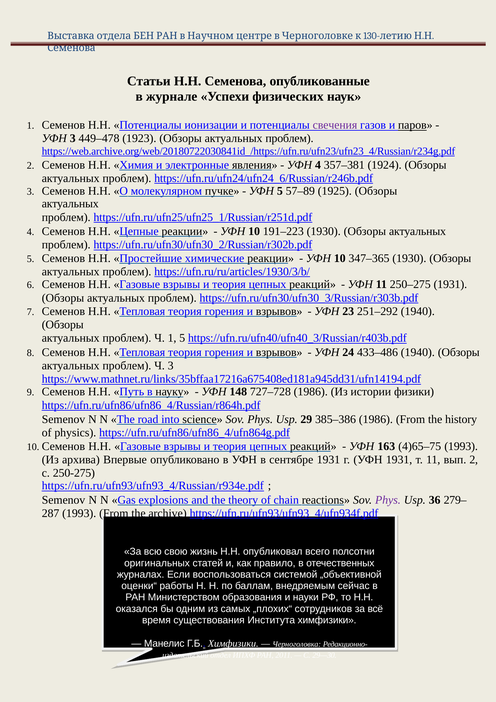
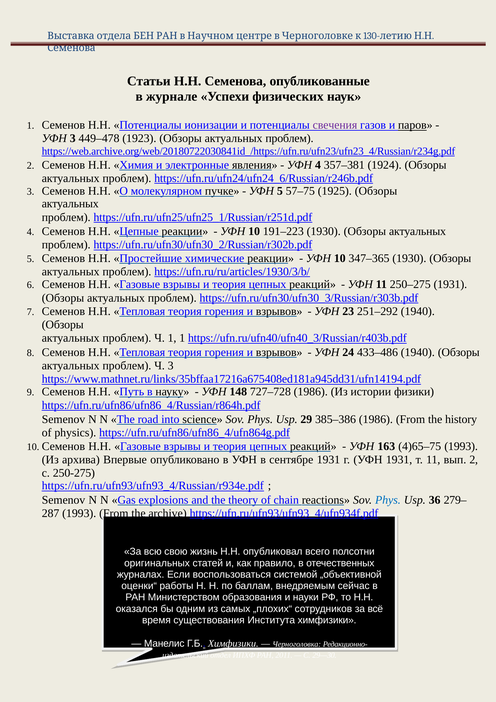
57–89: 57–89 -> 57–75 (300, 191)
1 5: 5 -> 1 (182, 338)
Phys colour: purple -> blue (388, 500)
